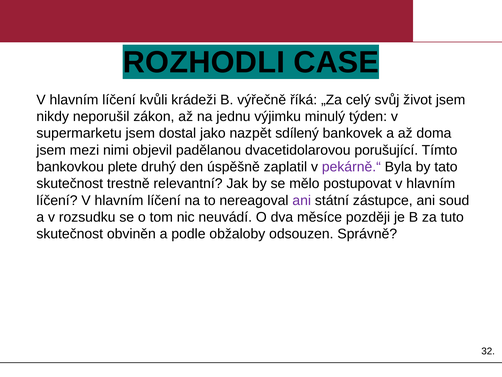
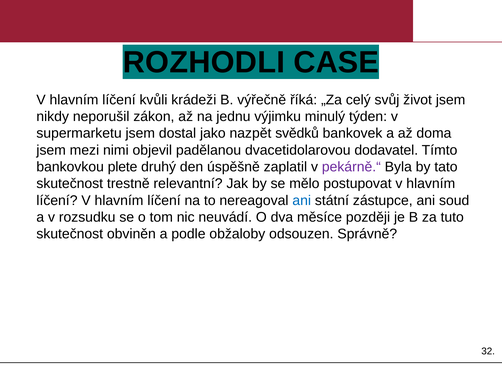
sdílený: sdílený -> svědků (297, 133)
porušující: porušující -> dodavatel (386, 150)
ani colour: purple -> blue (302, 200)
